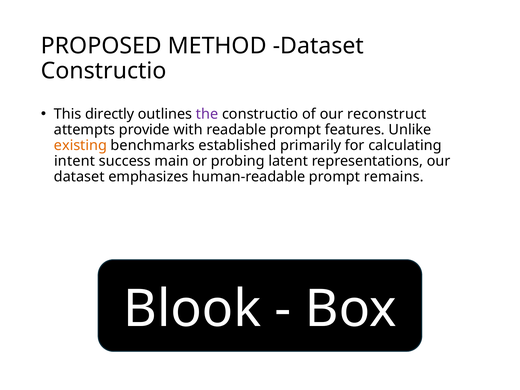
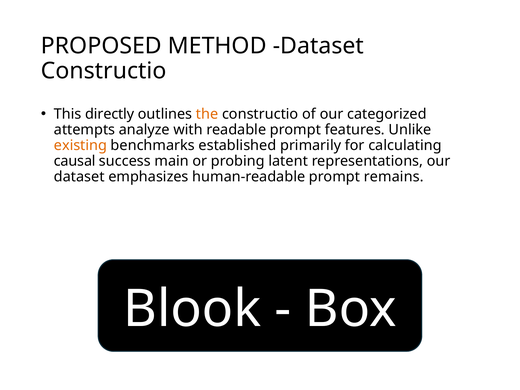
the colour: purple -> orange (207, 114)
reconstruct: reconstruct -> categorized (387, 114)
provide: provide -> analyze (144, 130)
intent: intent -> causal (75, 161)
